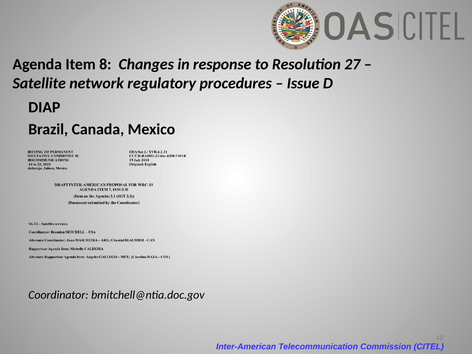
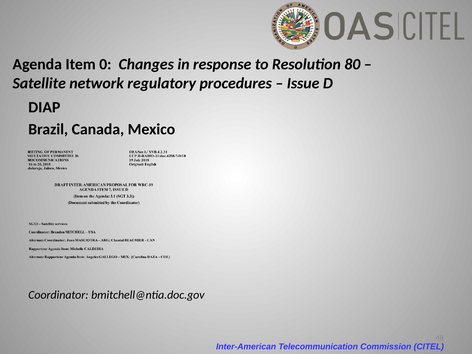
8: 8 -> 0 (105, 64)
27: 27 -> 80 (352, 64)
